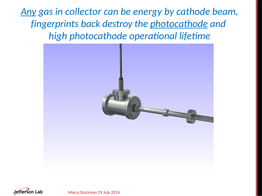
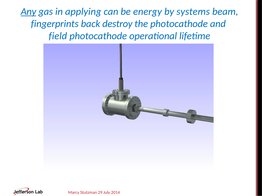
collector: collector -> applying (83, 12)
cathode: cathode -> systems (193, 12)
photocathode underline: present -> none (179, 24)
high: high -> field (58, 36)
